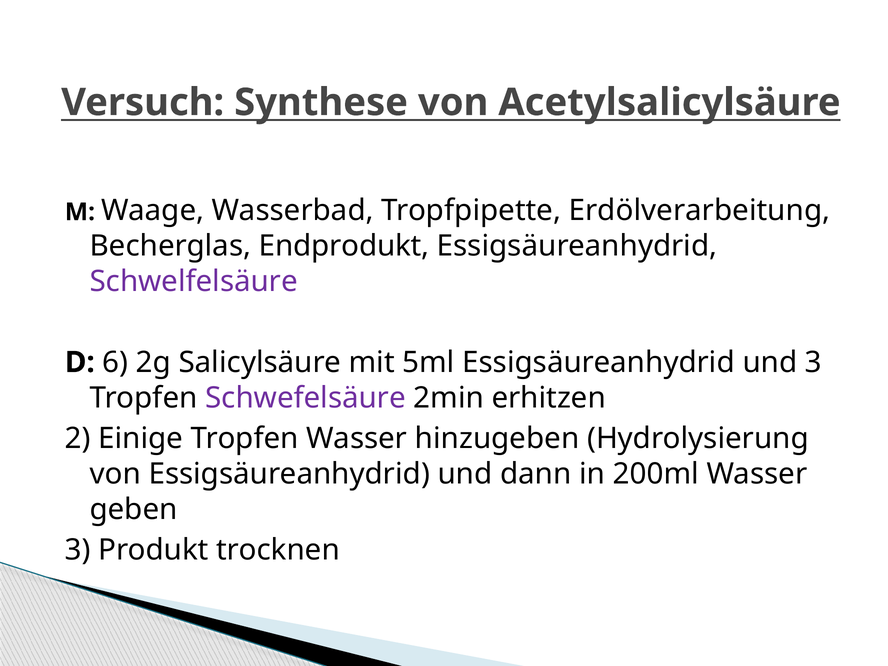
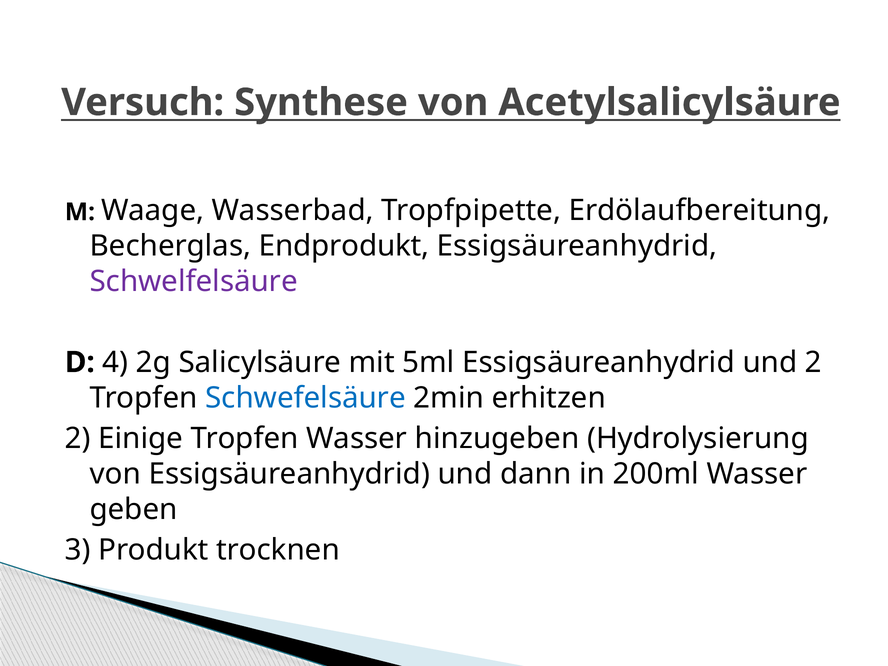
Erdölverarbeitung: Erdölverarbeitung -> Erdölaufbereitung (700, 210)
6: 6 -> 4 (115, 362)
und 3: 3 -> 2 (813, 362)
Schwefelsäure colour: purple -> blue (306, 398)
